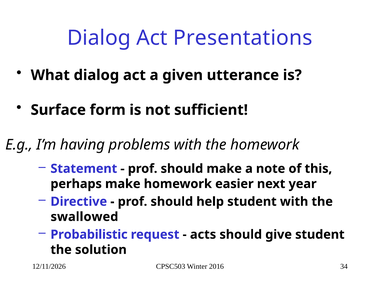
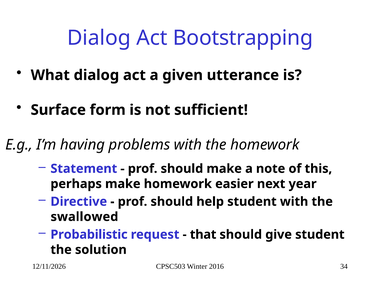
Presentations: Presentations -> Bootstrapping (243, 38)
acts: acts -> that (203, 235)
